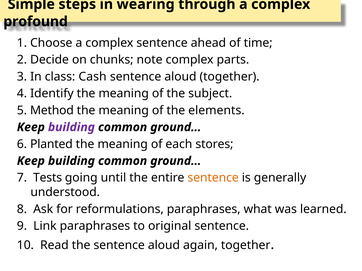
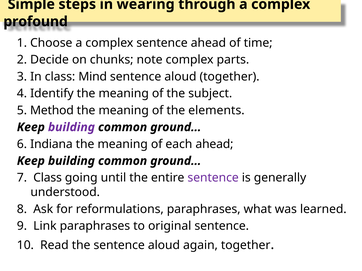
Cash: Cash -> Mind (93, 77)
Planted: Planted -> Indiana (51, 144)
each stores: stores -> ahead (214, 144)
7 Tests: Tests -> Class (48, 178)
sentence colour: orange -> purple (213, 178)
